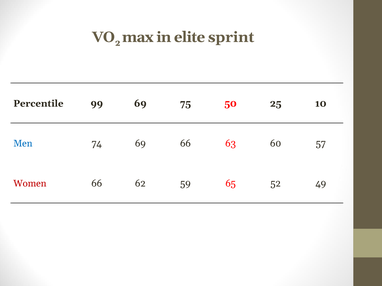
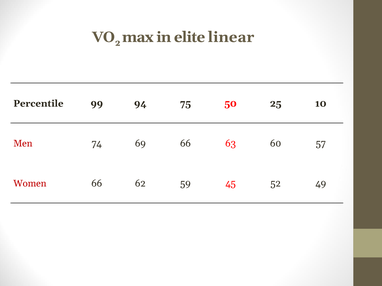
sprint: sprint -> linear (231, 37)
99 69: 69 -> 94 (140, 104)
Men colour: blue -> red (23, 144)
65: 65 -> 45 (231, 184)
